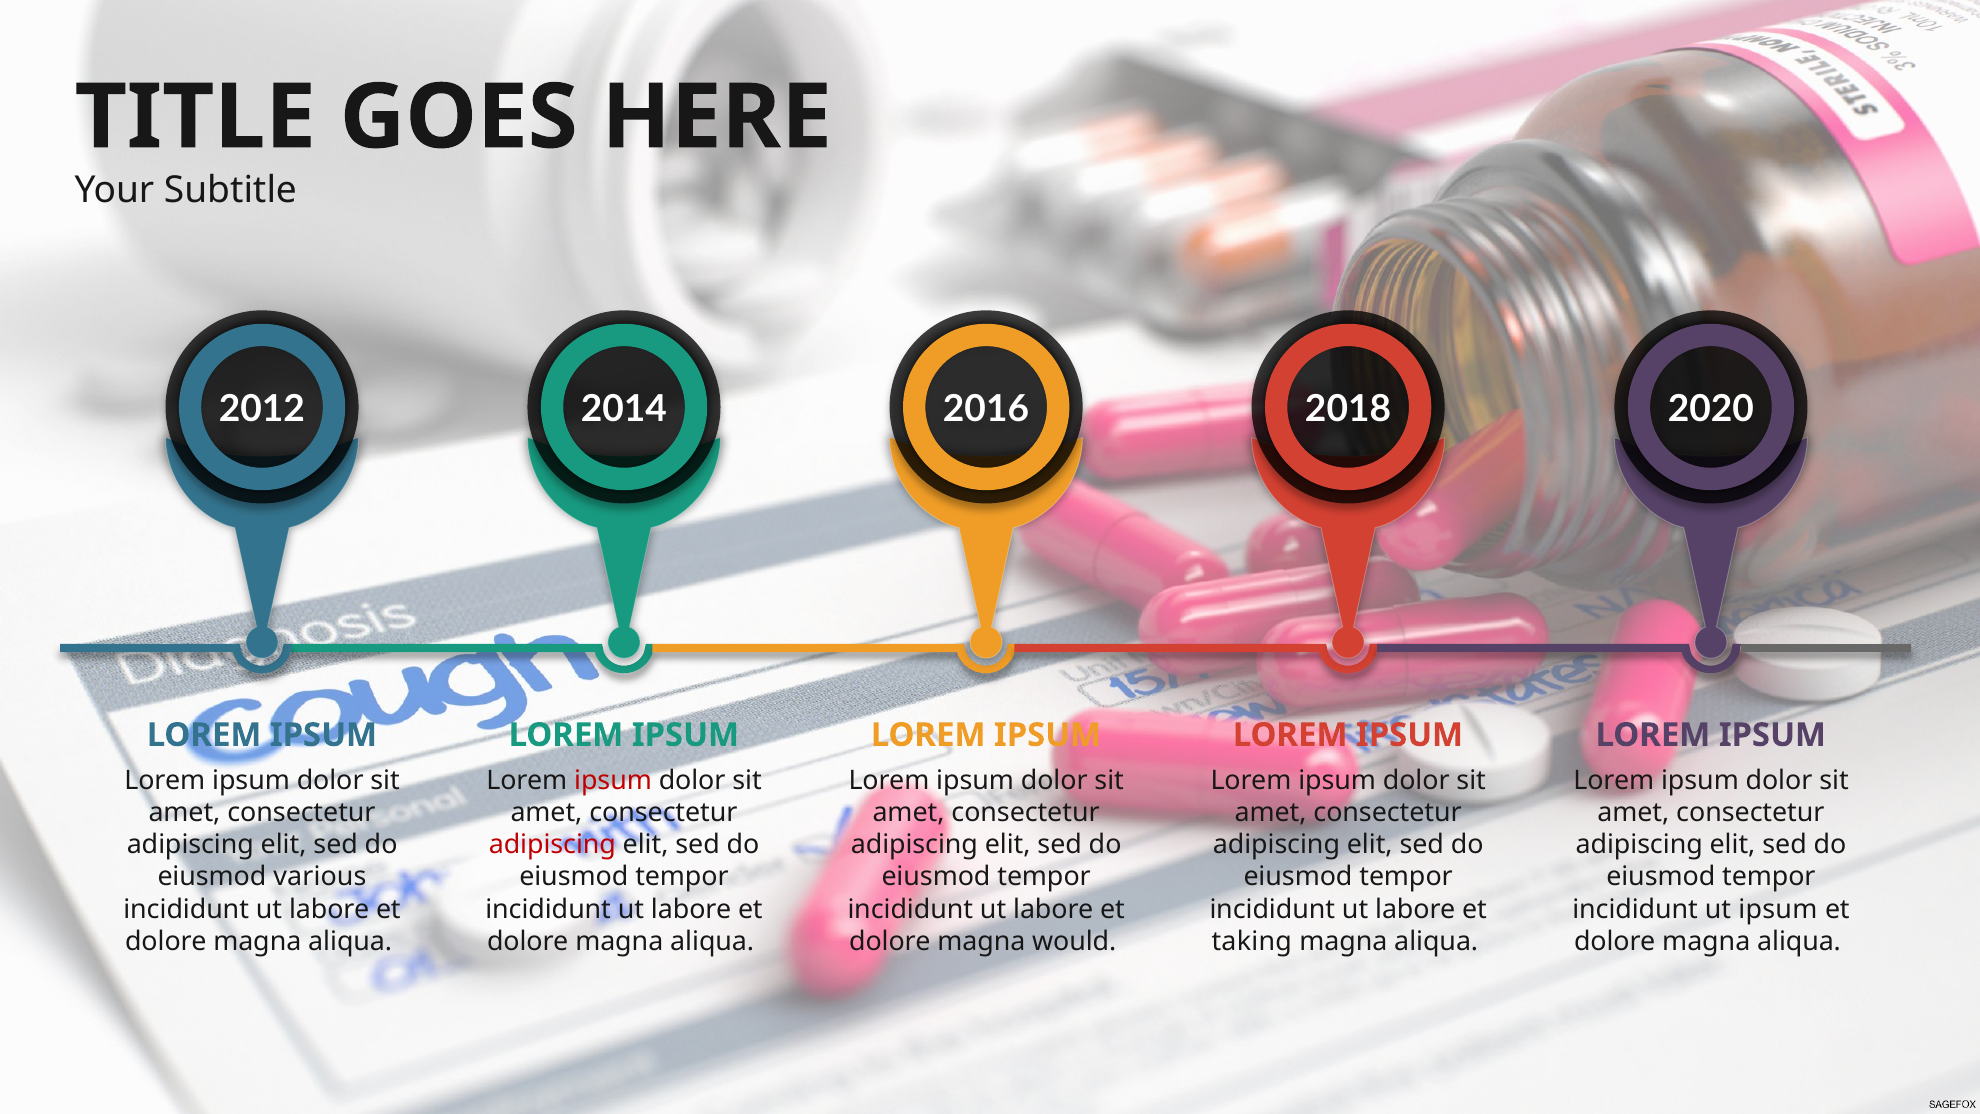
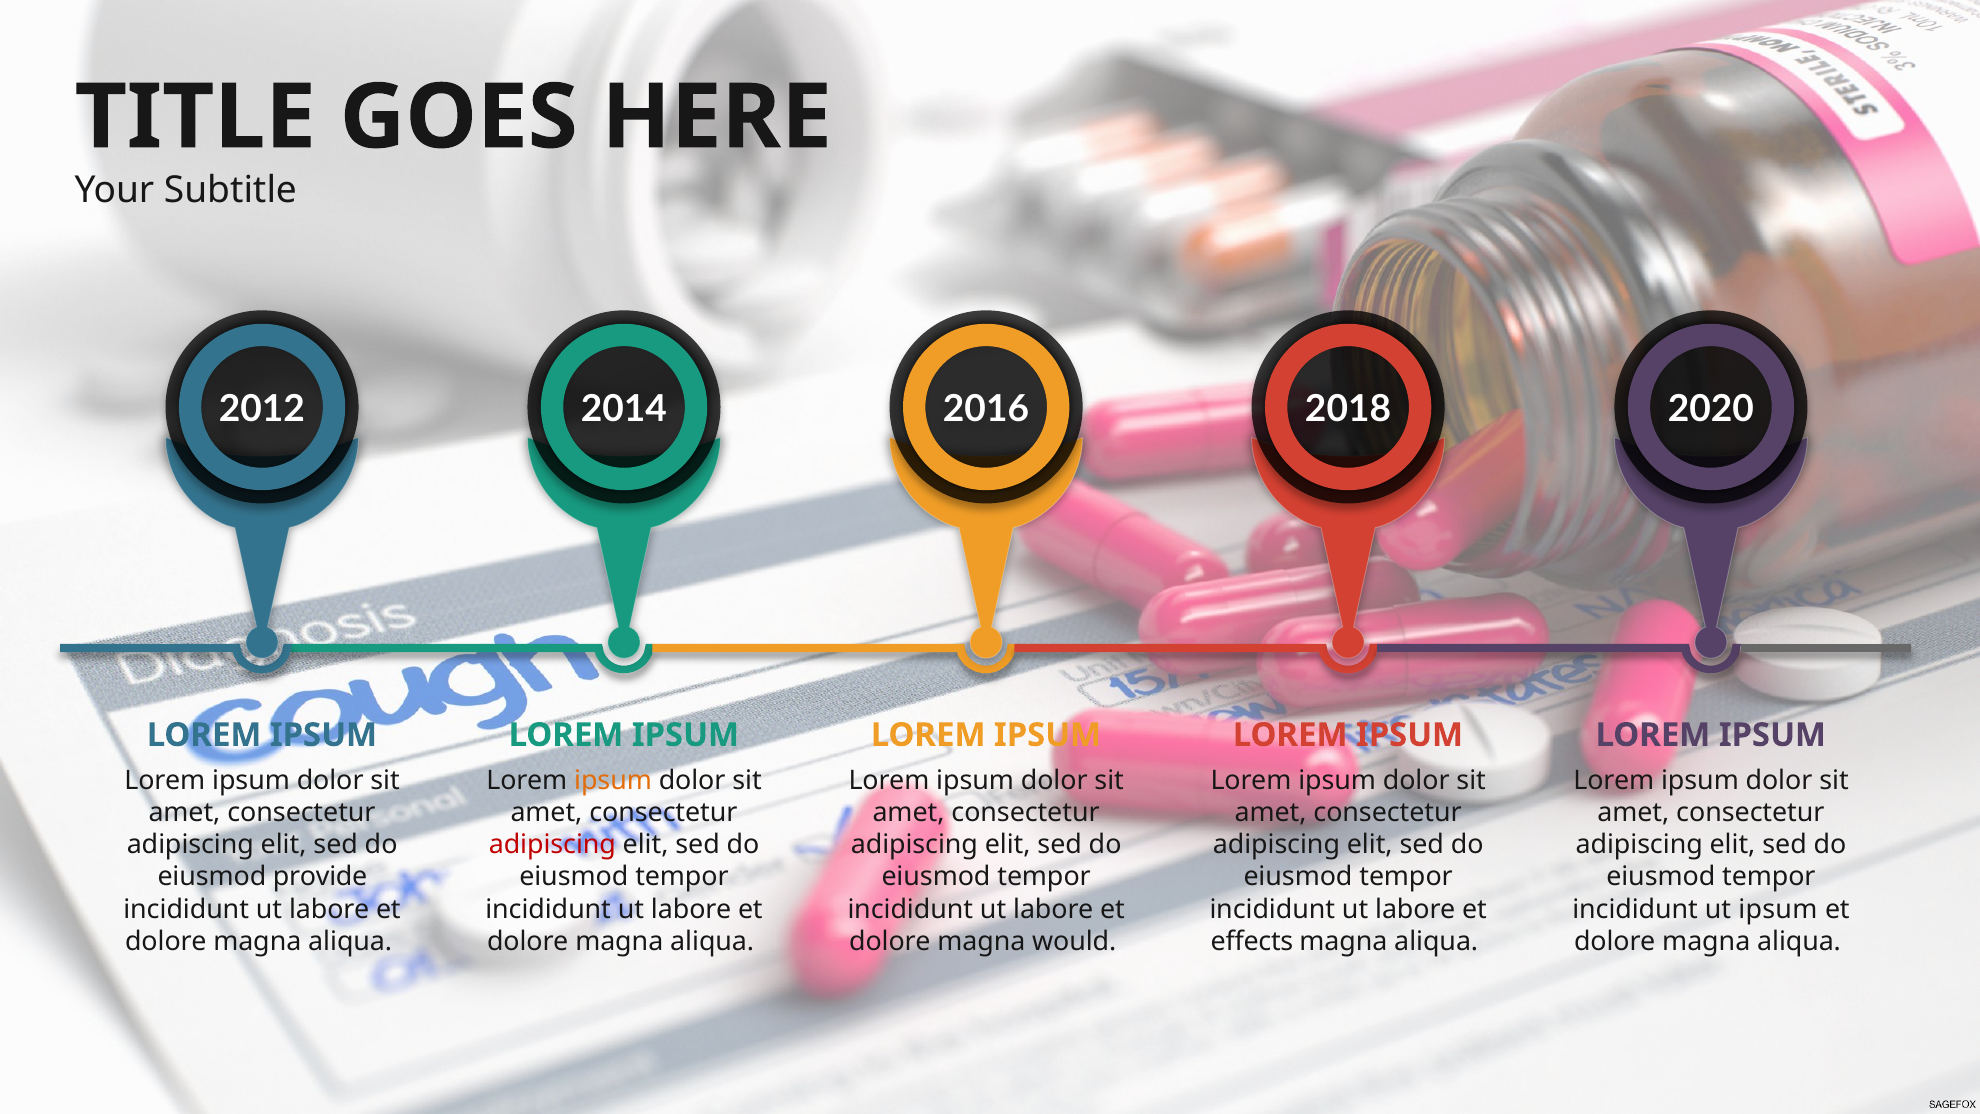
ipsum colour: red -> orange (613, 780)
various: various -> provide (320, 877)
taking: taking -> effects (1252, 941)
